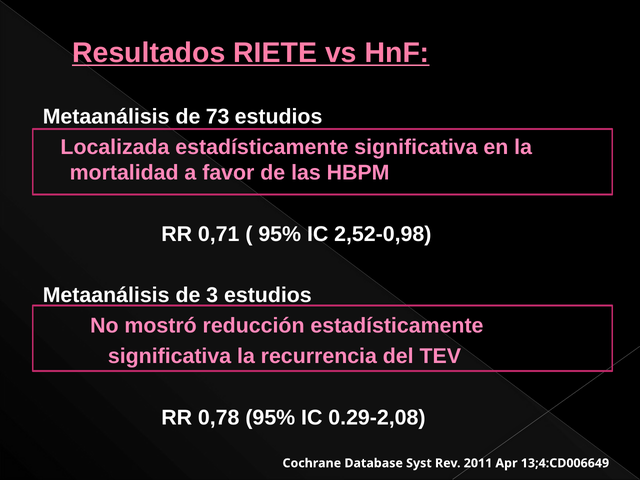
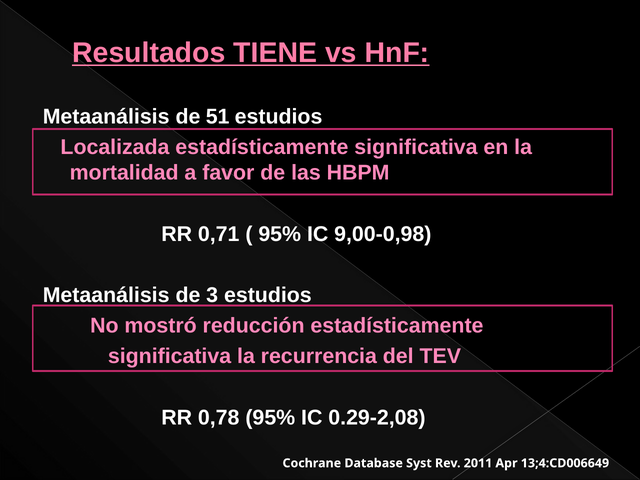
RIETE: RIETE -> TIENE (275, 53)
73: 73 -> 51 (218, 117)
2,52-0,98: 2,52-0,98 -> 9,00-0,98 (383, 234)
